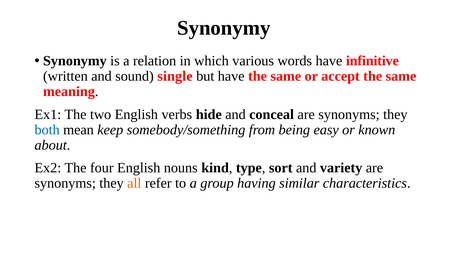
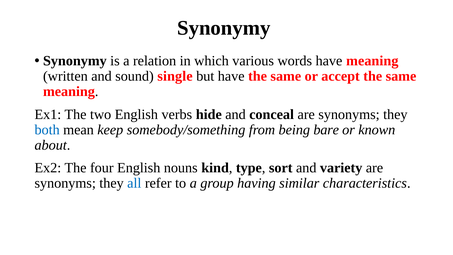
have infinitive: infinitive -> meaning (372, 61)
easy: easy -> bare (326, 130)
all colour: orange -> blue (134, 183)
